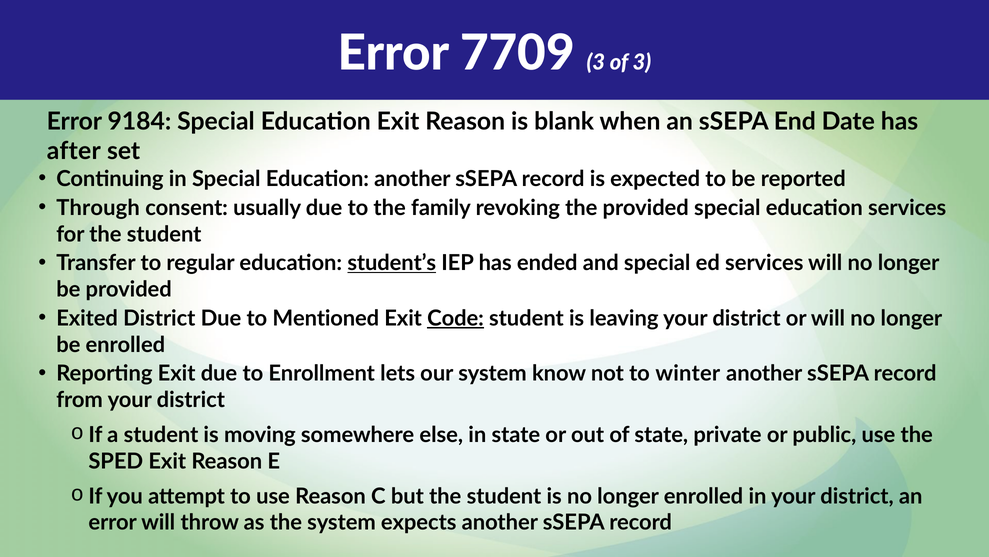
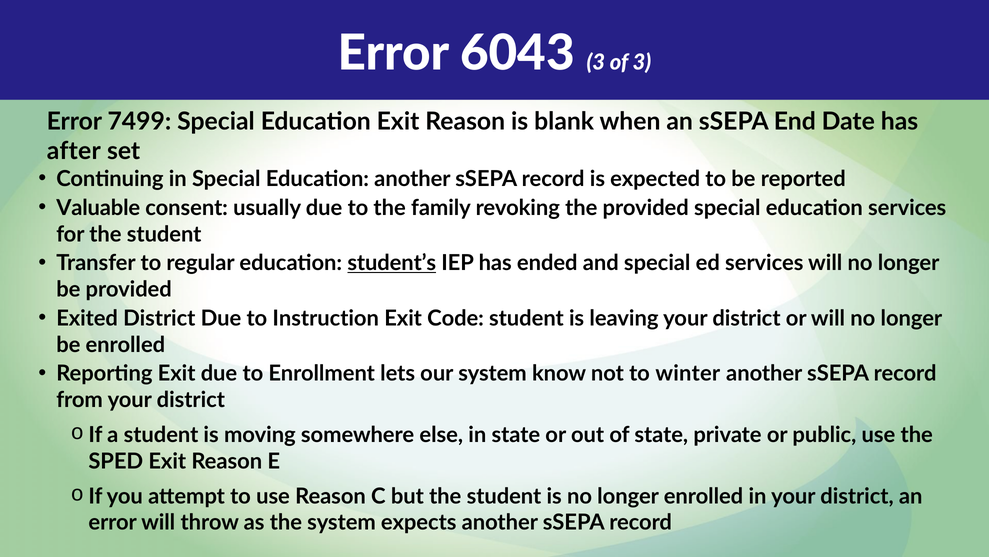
7709: 7709 -> 6043 (517, 53)
9184: 9184 -> 7499 (139, 121)
Through: Through -> Valuable (98, 208)
Mentioned: Mentioned -> Instruction (326, 318)
Code underline: present -> none (456, 318)
